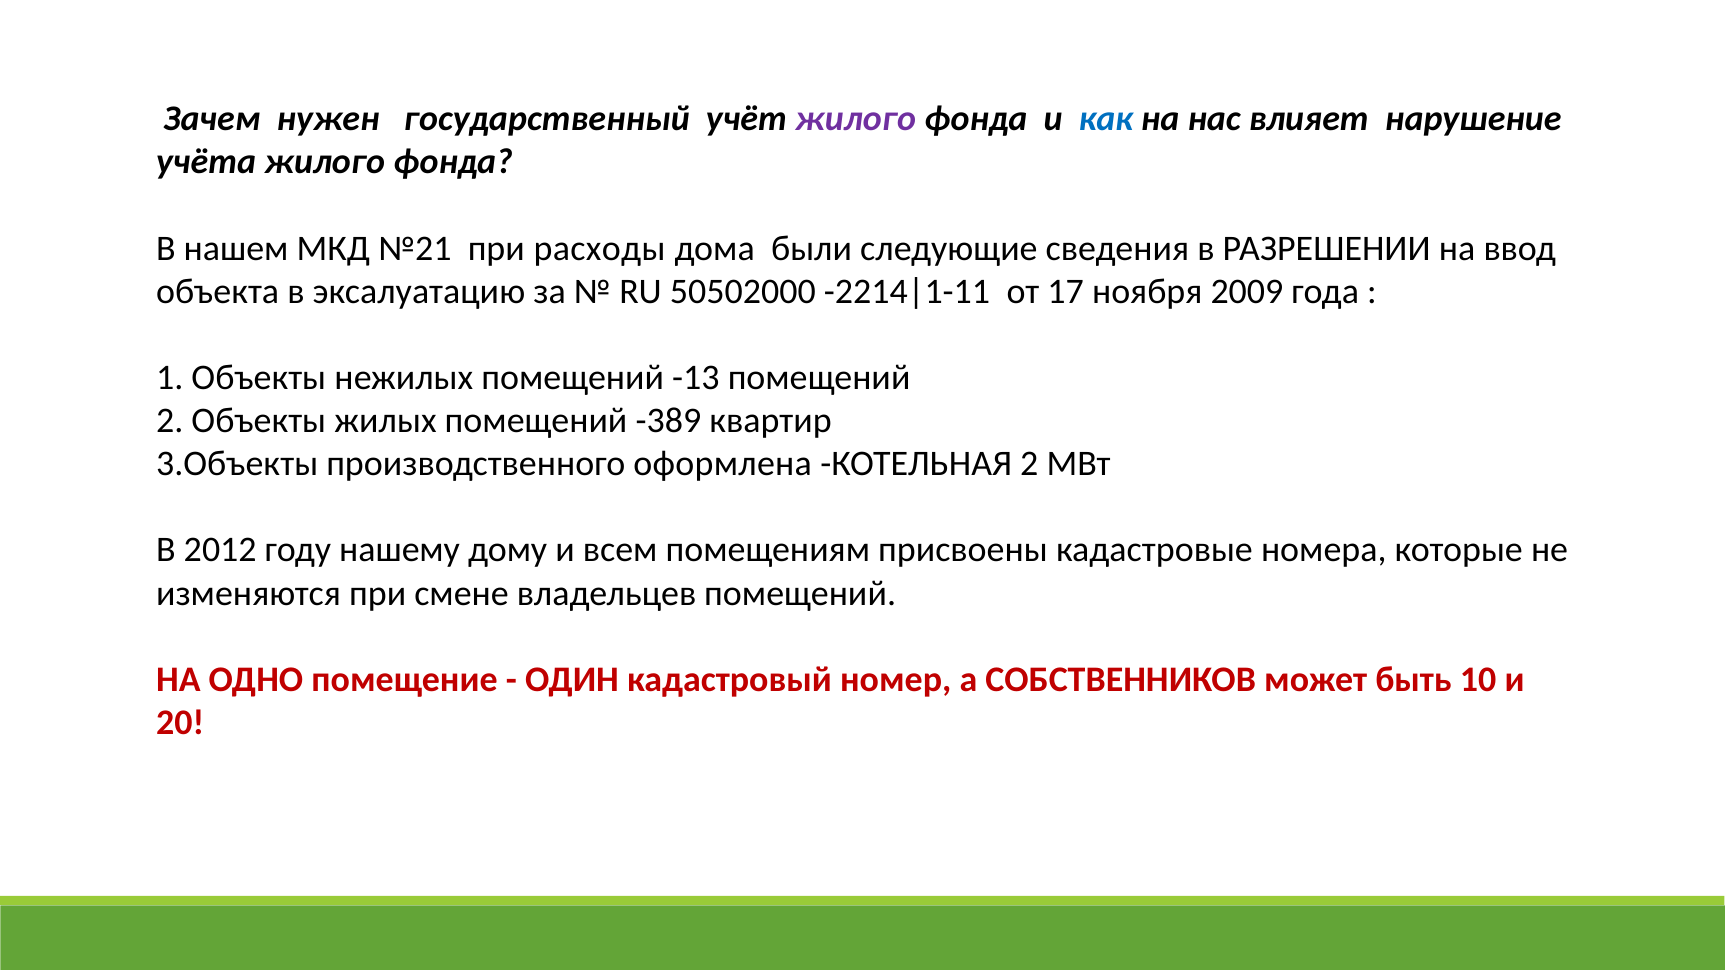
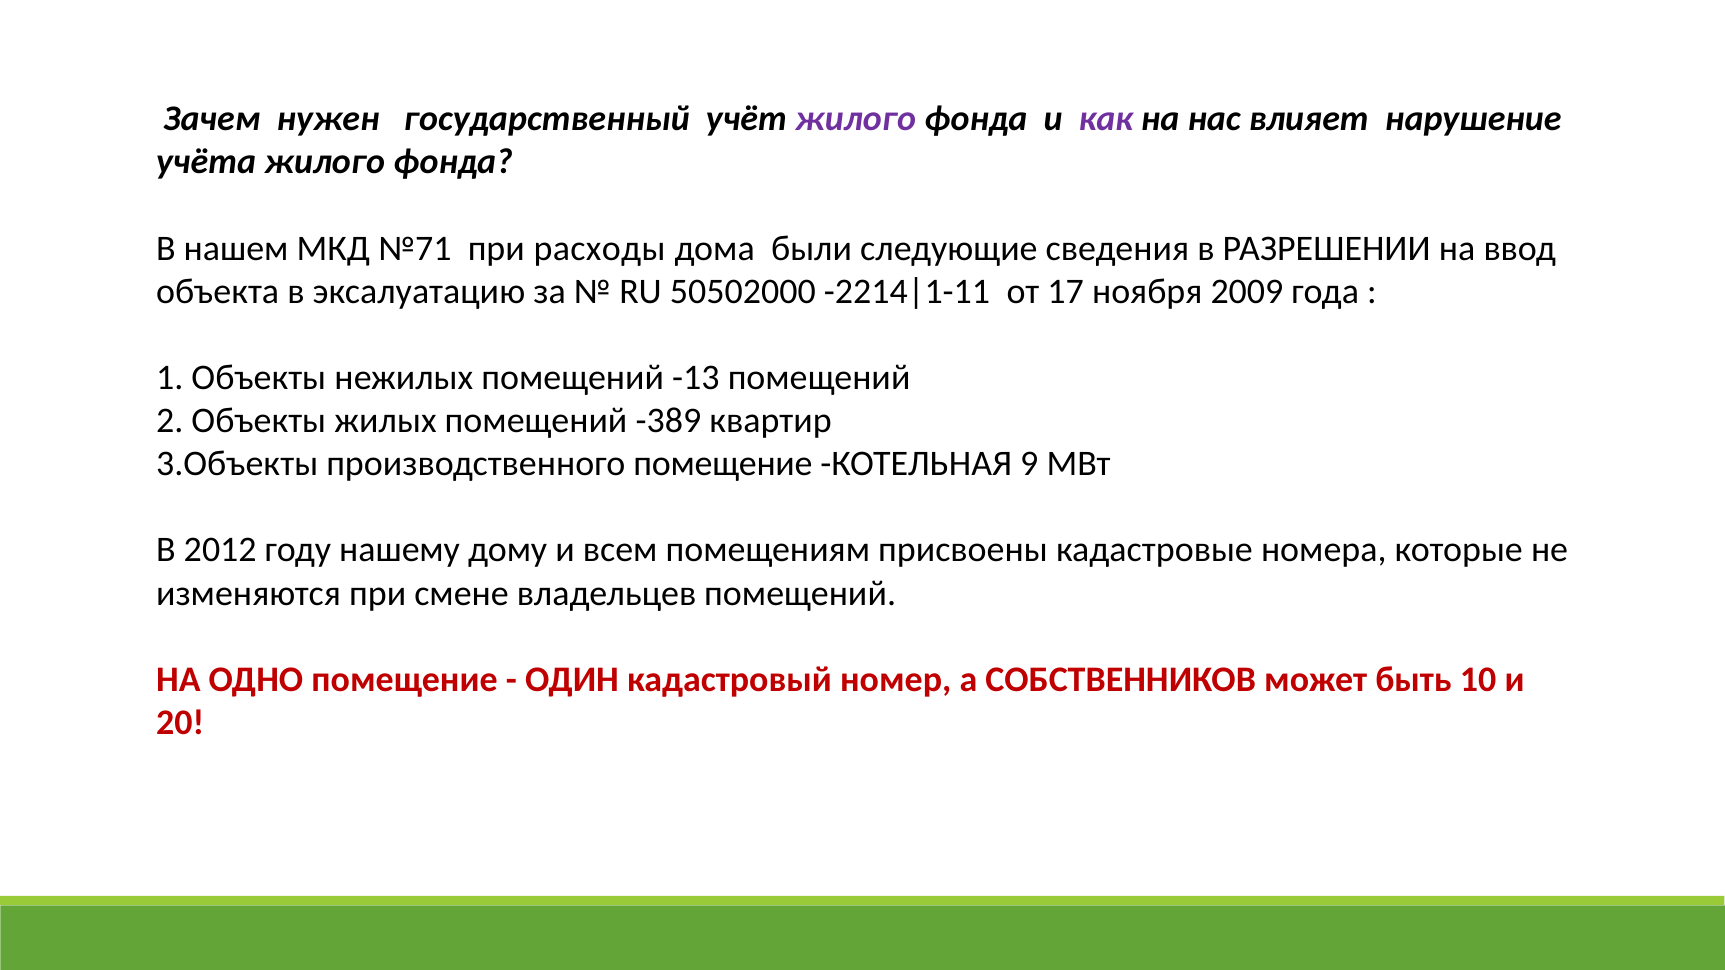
как colour: blue -> purple (1106, 119)
№21: №21 -> №71 (415, 248)
производственного оформлена: оформлена -> помещение (723, 464)
КОТЕЛЬНАЯ 2: 2 -> 9 (1029, 464)
